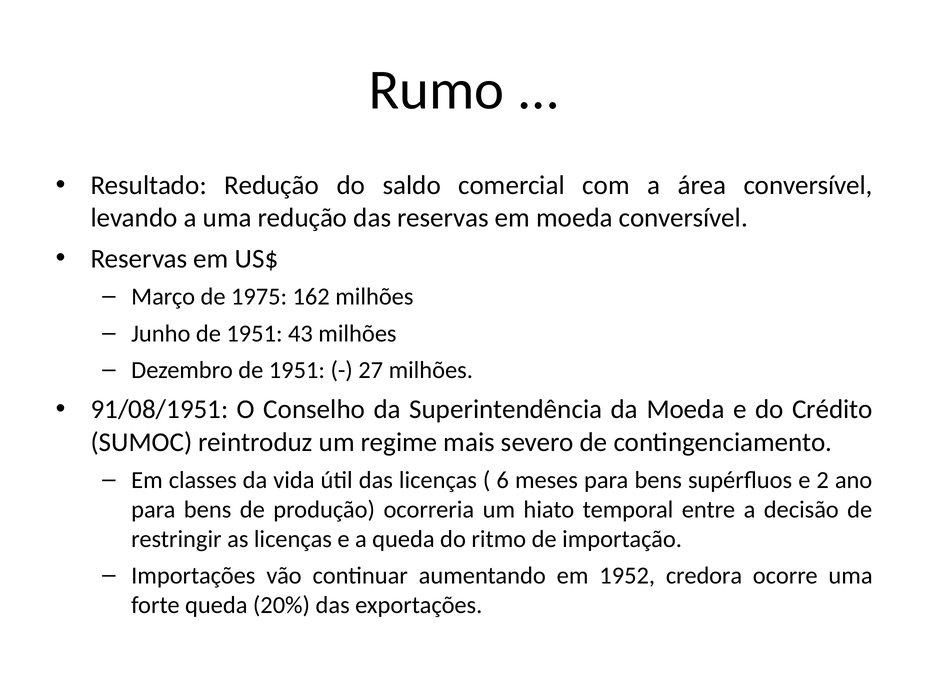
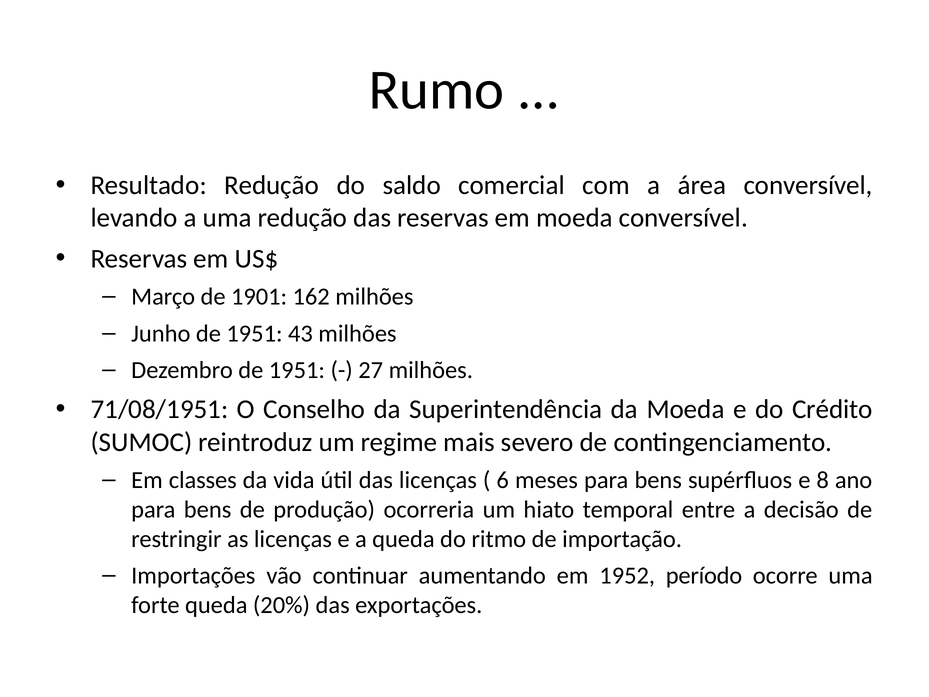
1975: 1975 -> 1901 (259, 297)
91/08/1951: 91/08/1951 -> 71/08/1951 (159, 409)
2: 2 -> 8 (823, 480)
credora: credora -> período (704, 575)
